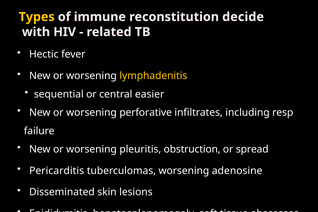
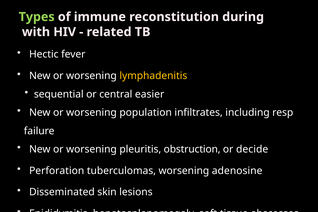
Types colour: yellow -> light green (37, 17)
decide: decide -> during (243, 17)
perforative: perforative -> population (146, 113)
spread: spread -> decide (252, 149)
Pericarditis: Pericarditis -> Perforation (57, 171)
